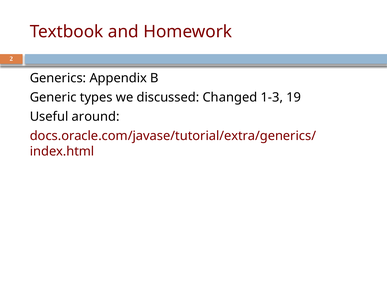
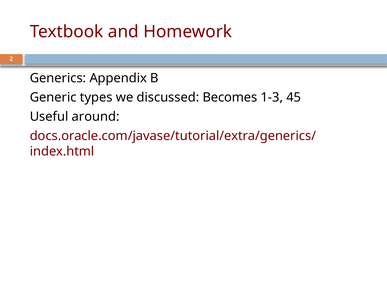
Changed: Changed -> Becomes (230, 98)
19: 19 -> 45 (294, 98)
